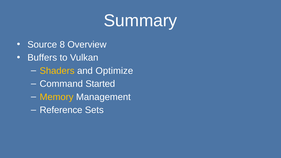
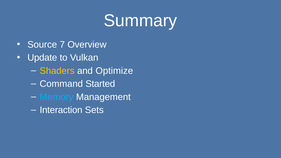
8: 8 -> 7 (62, 45)
Buffers: Buffers -> Update (42, 58)
Memory colour: yellow -> light blue (57, 97)
Reference: Reference -> Interaction (61, 110)
